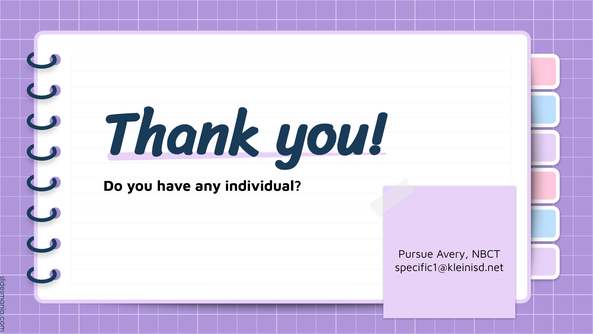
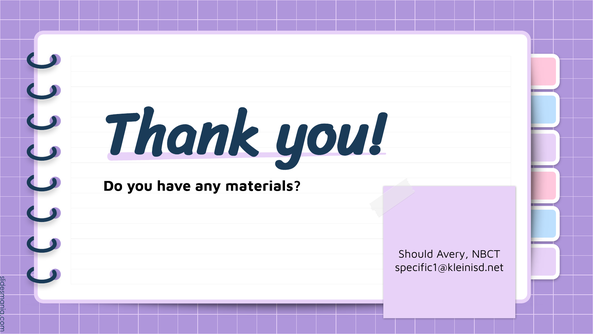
individual: individual -> materials (263, 186)
Pursue: Pursue -> Should (416, 254)
